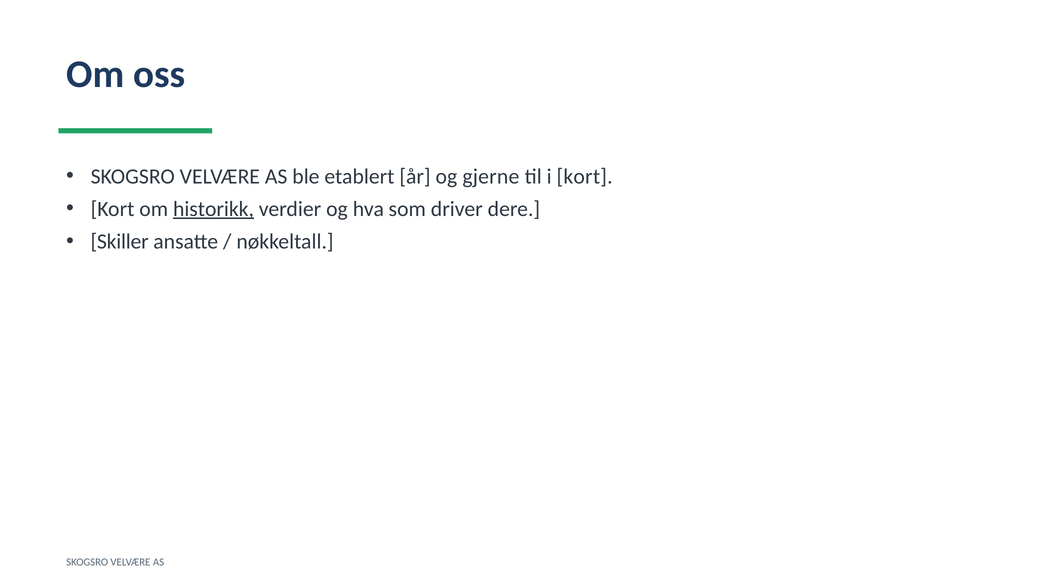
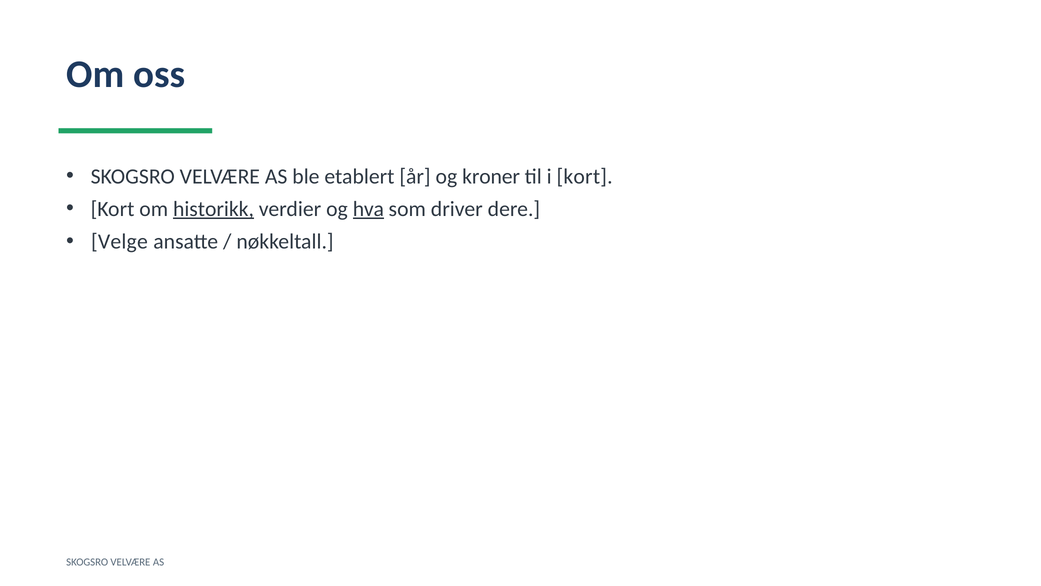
gjerne: gjerne -> kroner (491, 176)
hva underline: none -> present (368, 209)
Skiller: Skiller -> Velge (119, 241)
